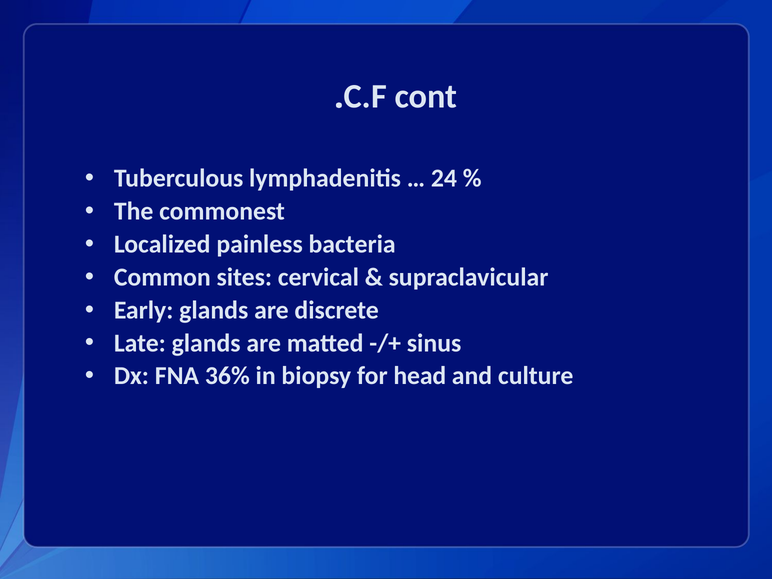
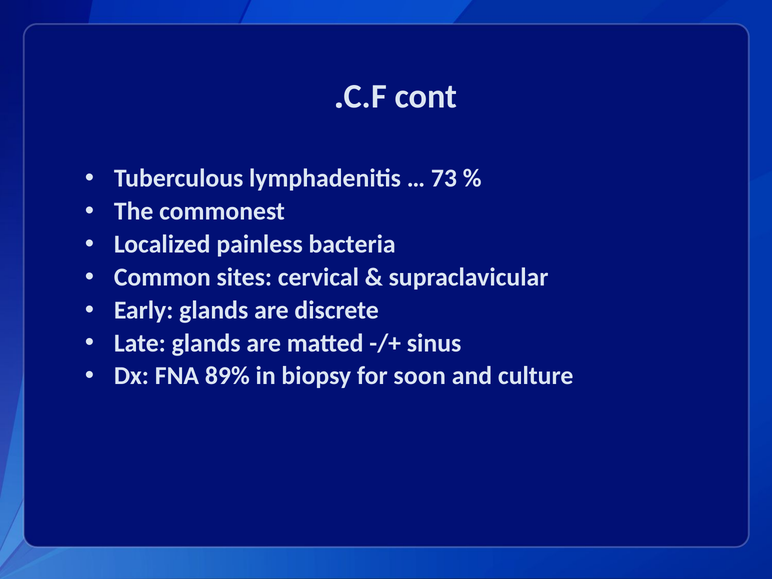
24: 24 -> 73 (444, 178)
36%: 36% -> 89% (227, 376)
head: head -> soon (420, 376)
